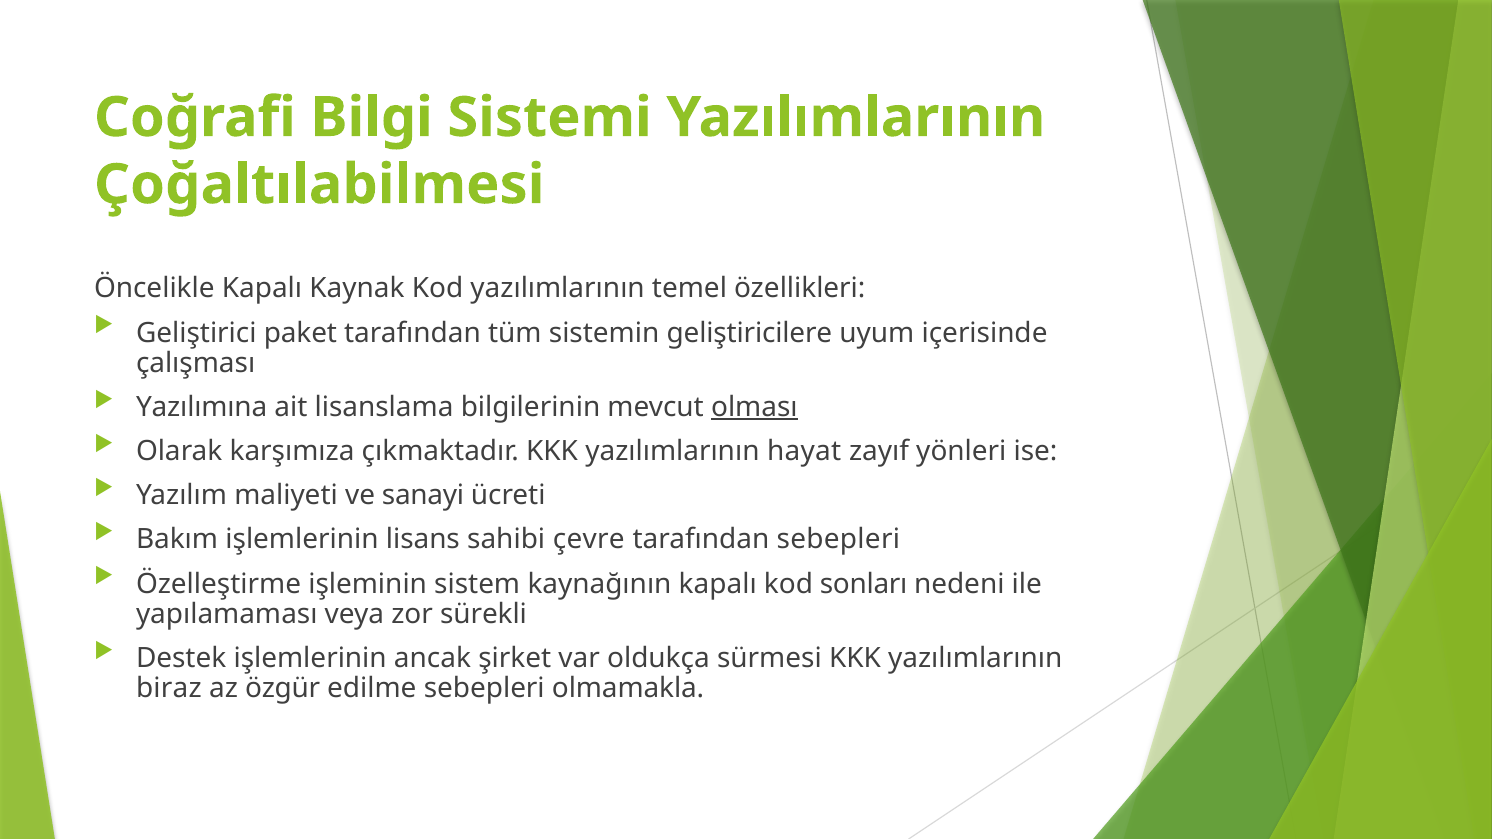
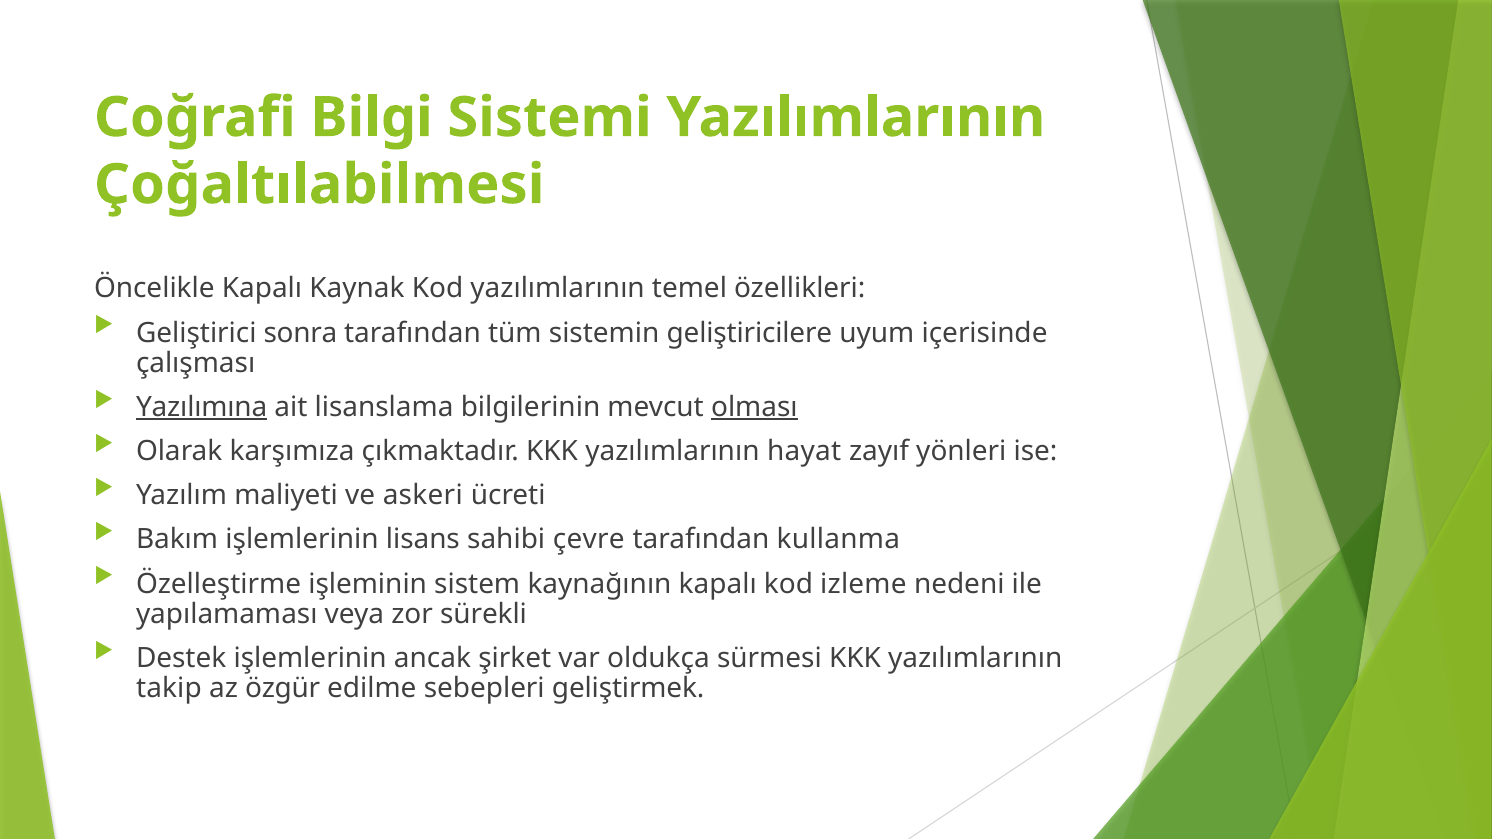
paket: paket -> sonra (300, 333)
Yazılımına underline: none -> present (202, 407)
sanayi: sanayi -> askeri (423, 496)
tarafından sebepleri: sebepleri -> kullanma (838, 540)
sonları: sonları -> izleme (863, 584)
biraz: biraz -> takip (169, 689)
olmamakla: olmamakla -> geliştirmek (628, 689)
